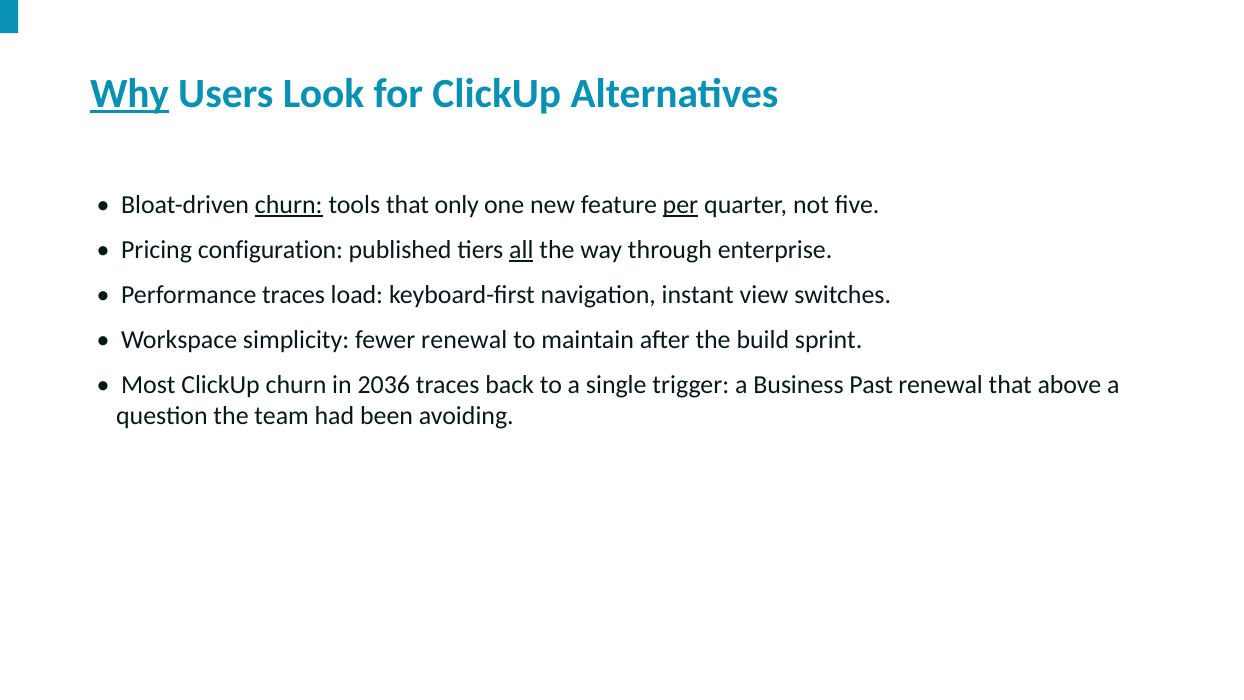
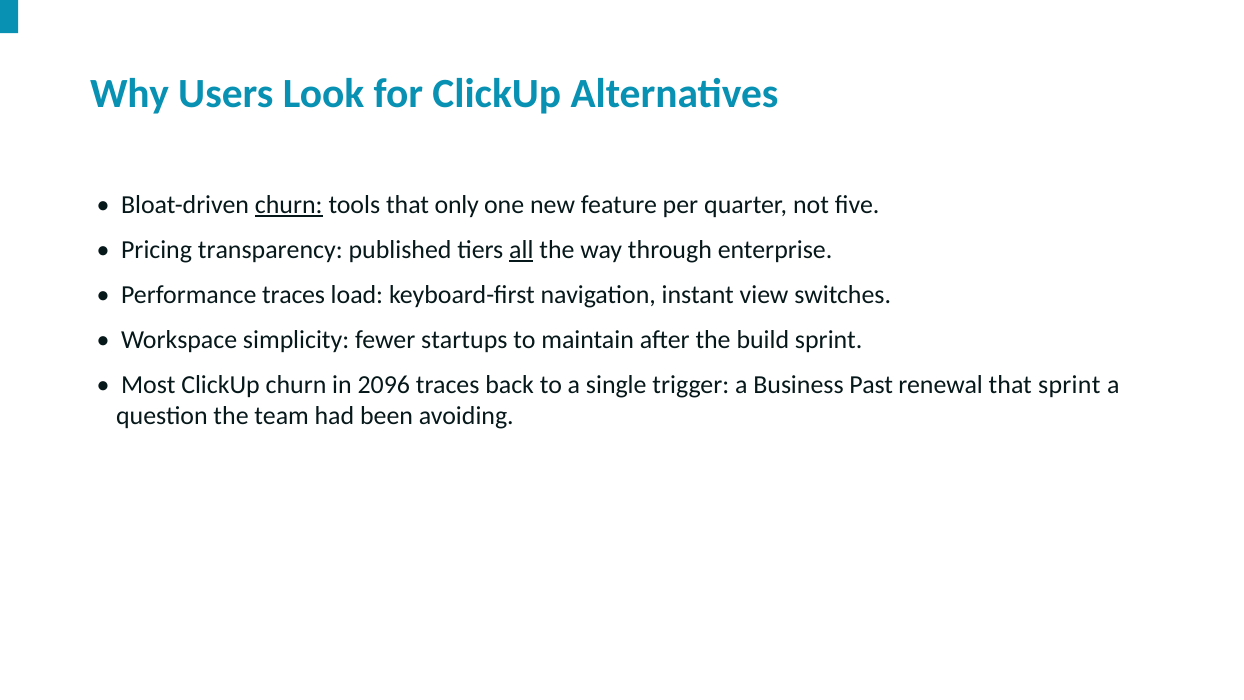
Why underline: present -> none (130, 94)
per underline: present -> none (681, 205)
configuration: configuration -> transparency (270, 250)
fewer renewal: renewal -> startups (464, 340)
2036: 2036 -> 2096 (384, 385)
that above: above -> sprint (1069, 385)
